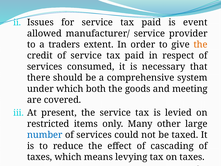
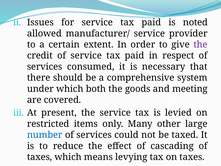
event: event -> noted (195, 22)
traders: traders -> certain (64, 44)
the colour: orange -> purple (201, 44)
